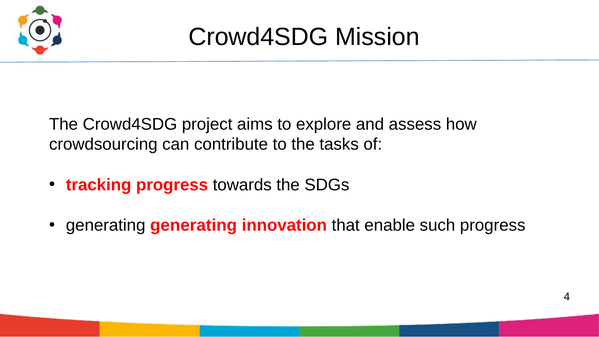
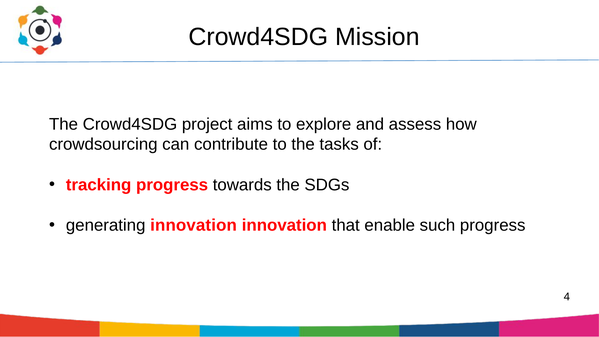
generating generating: generating -> innovation (194, 225)
